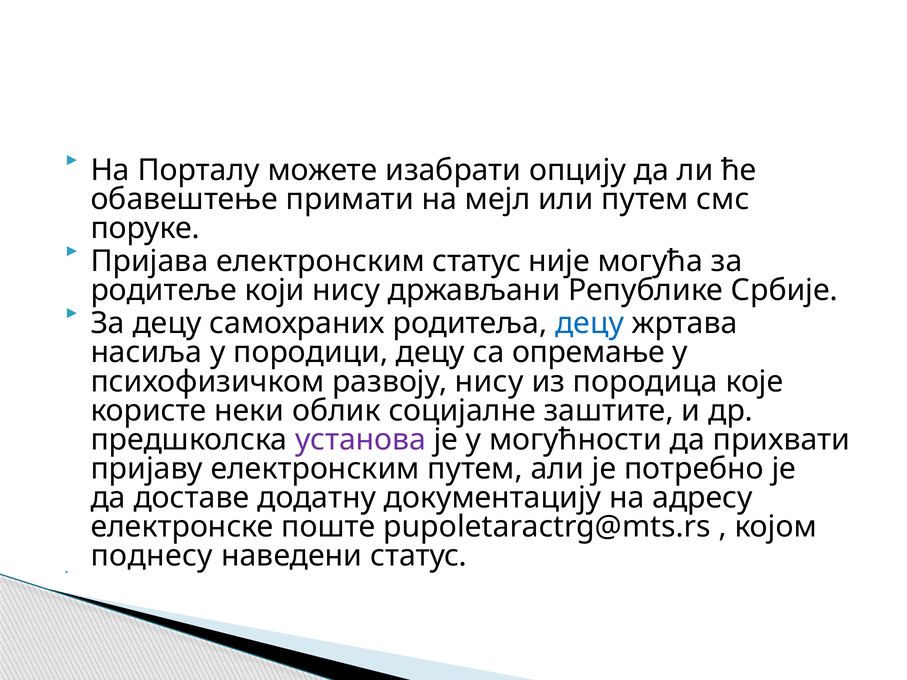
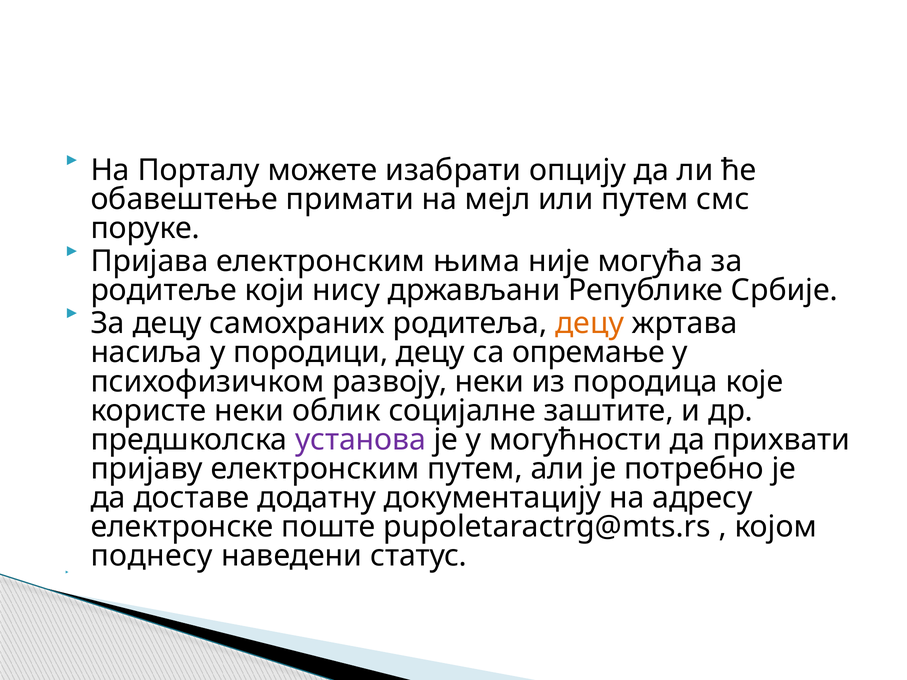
електронским статус: статус -> њима (476, 262)
децу colour: blue -> orange (590, 324)
развоју нису: нису -> неки (489, 382)
